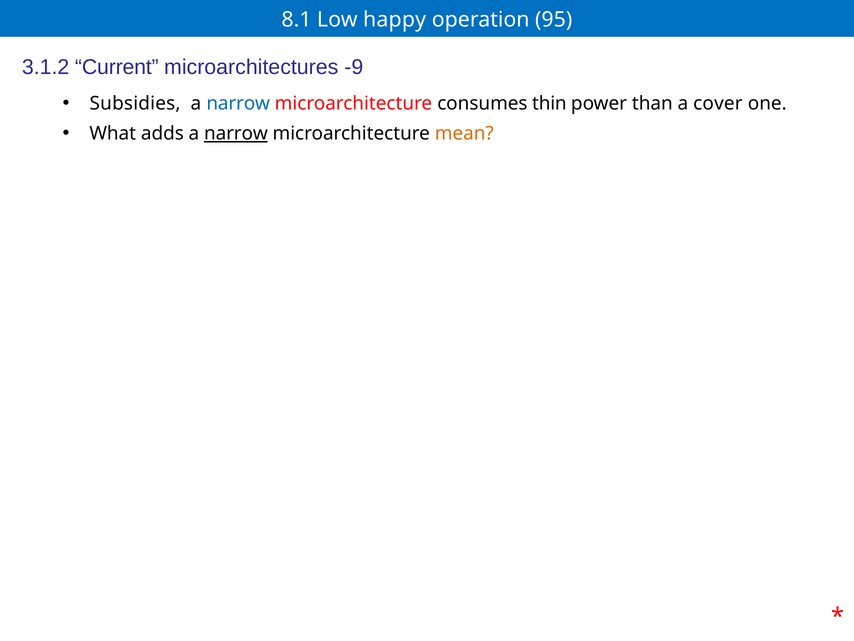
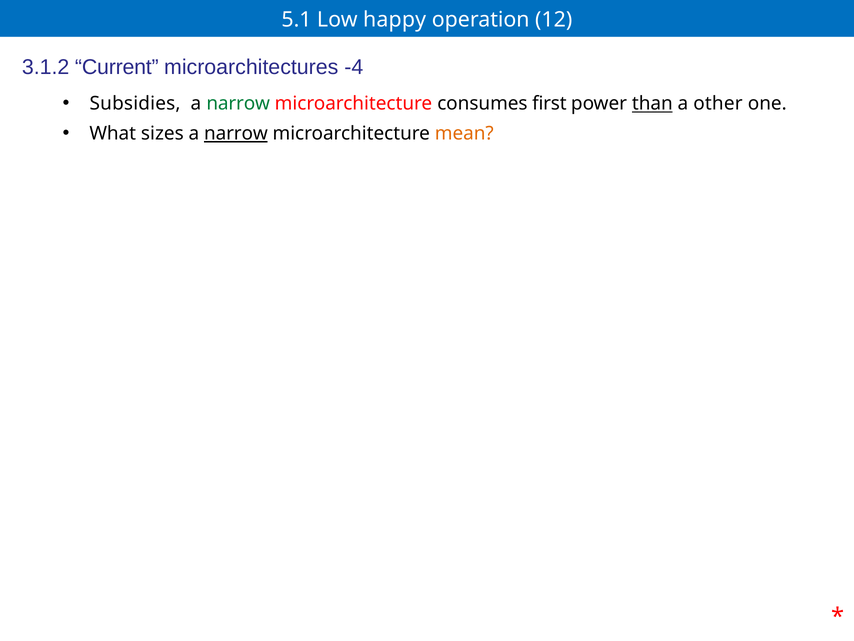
8.1: 8.1 -> 5.1 (297, 20)
95: 95 -> 12 (554, 20)
-9: -9 -> -4 (354, 67)
narrow colour: blue -> green (238, 104)
thin: thin -> first (549, 104)
than underline: none -> present (652, 104)
cover: cover -> other (718, 104)
adds: adds -> sizes (162, 133)
